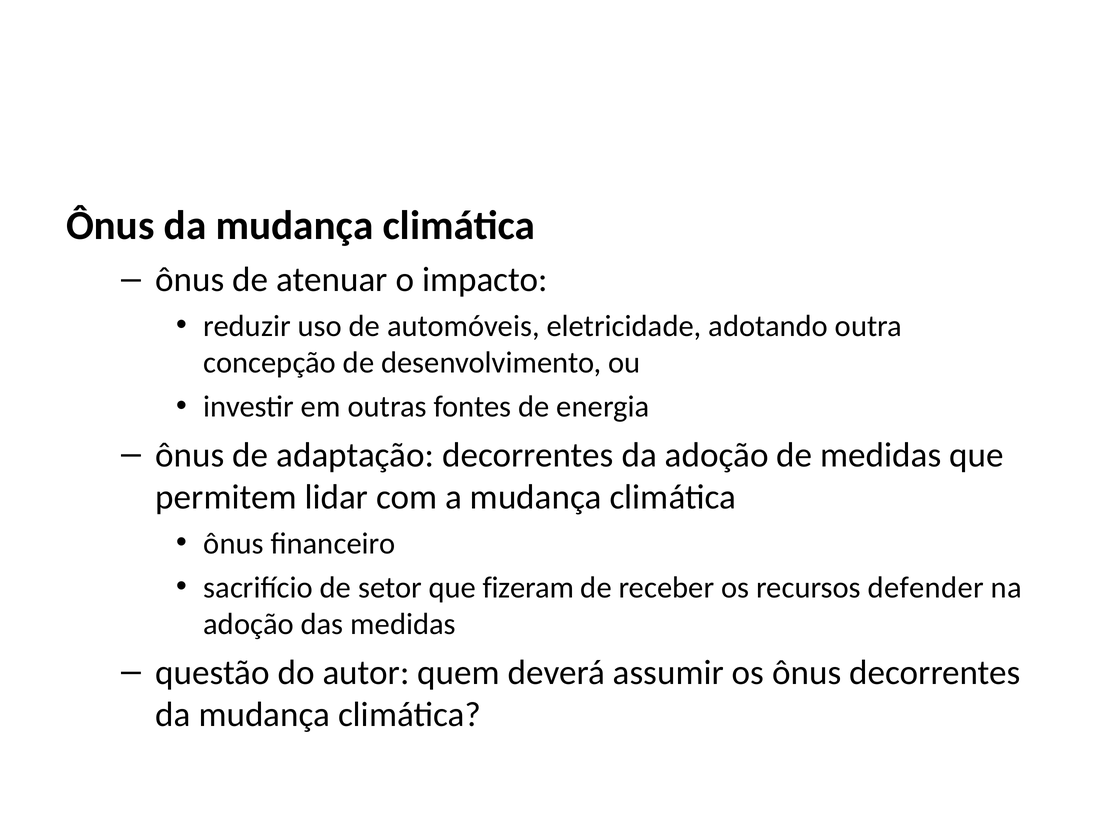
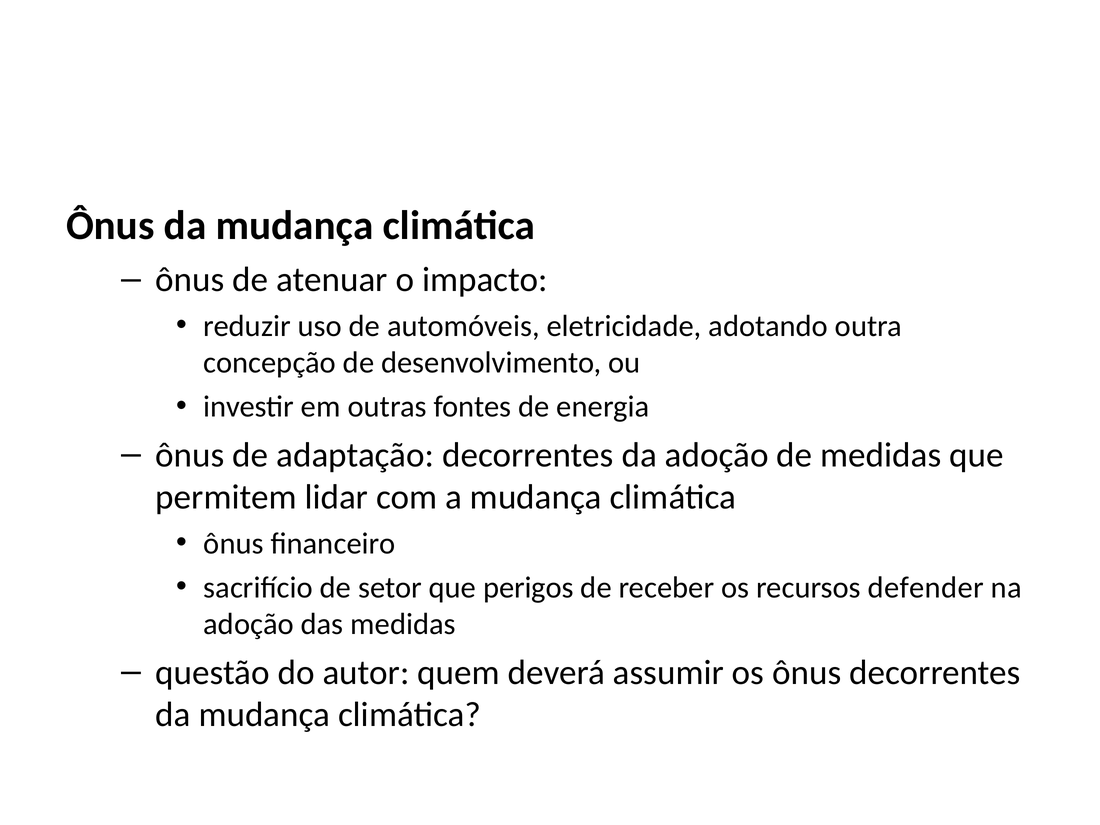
fizeram: fizeram -> perigos (528, 588)
